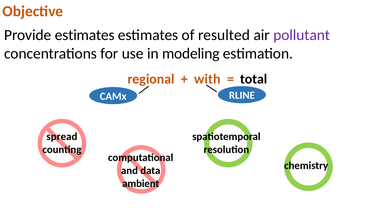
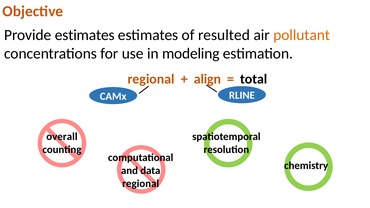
pollutant colour: purple -> orange (302, 35)
with: with -> align (207, 79)
spread: spread -> overall (62, 137)
ambient: ambient -> regional (141, 184)
